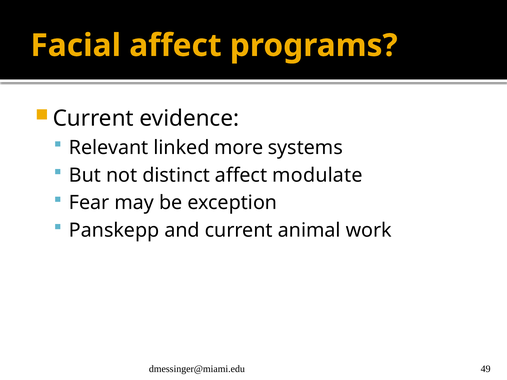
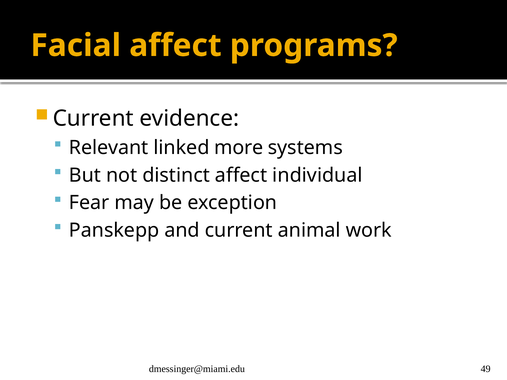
modulate: modulate -> individual (318, 175)
